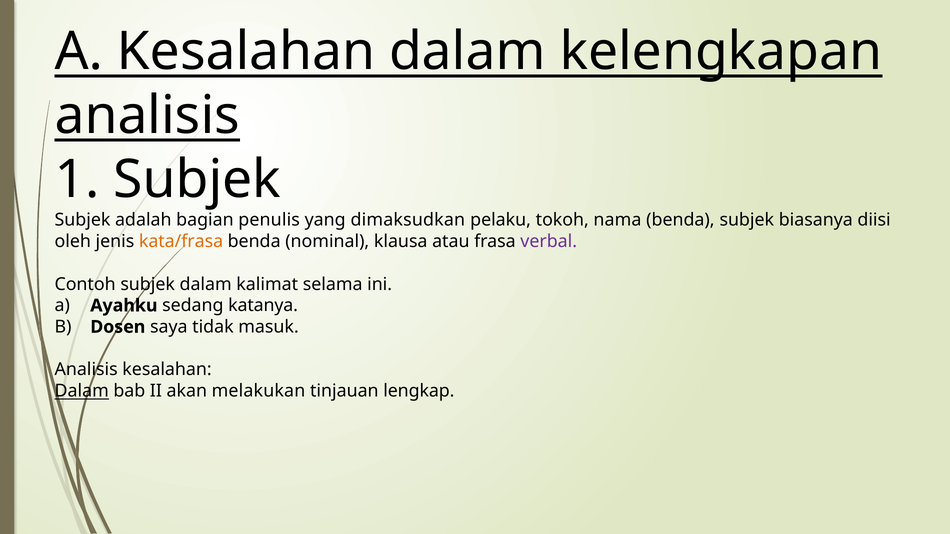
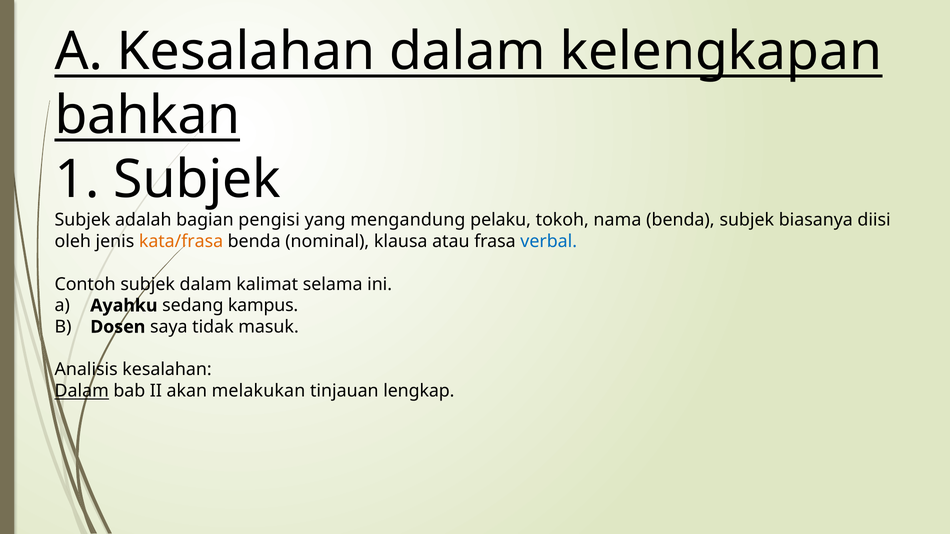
analisis: analisis -> bahkan (147, 116)
penulis: penulis -> pengisi (269, 220)
dimaksudkan: dimaksudkan -> mengandung (408, 220)
verbal colour: purple -> blue (549, 242)
katanya: katanya -> kampus (263, 306)
